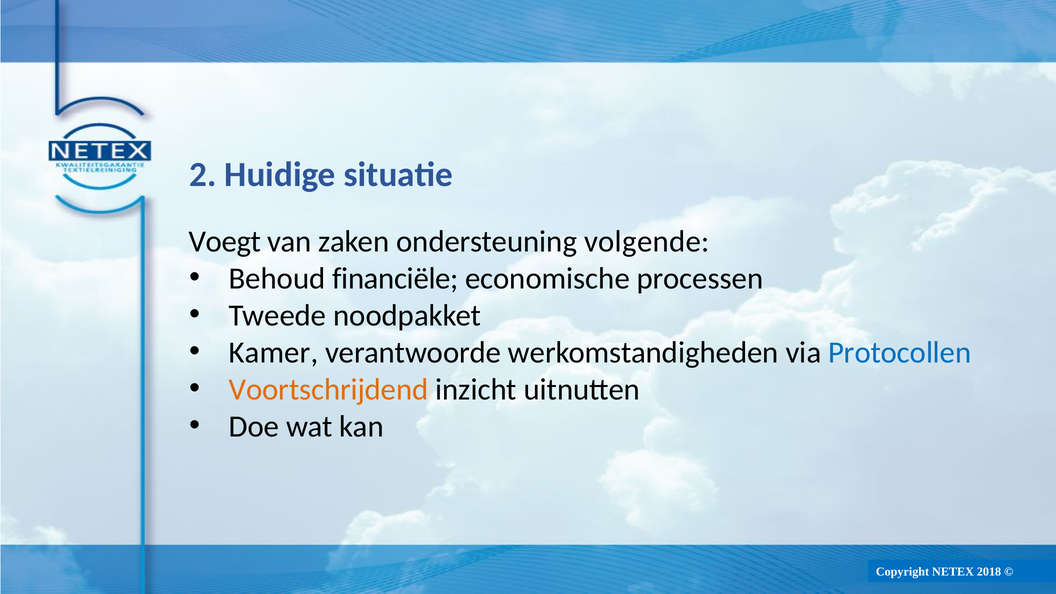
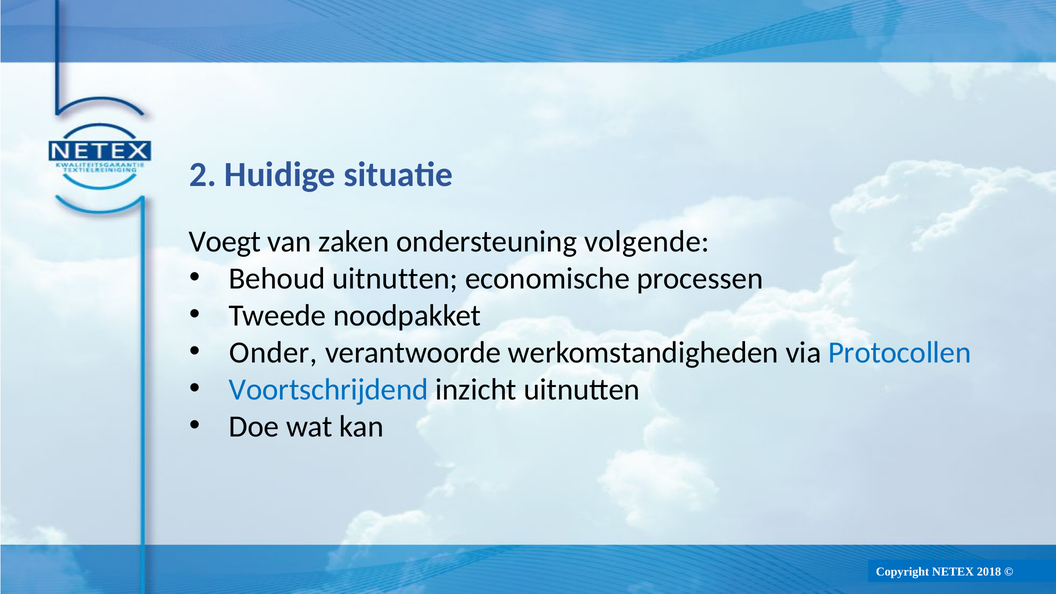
Behoud financiële: financiële -> uitnutten (395, 278)
Kamer: Kamer -> Onder (273, 352)
Voortschrijdend colour: orange -> blue (329, 389)
